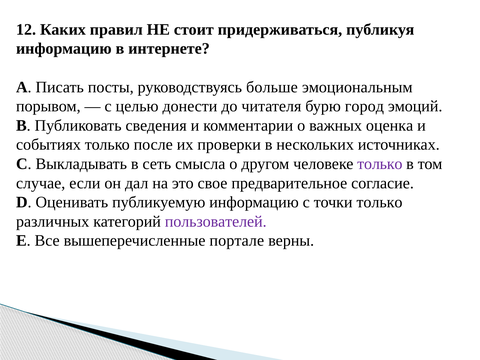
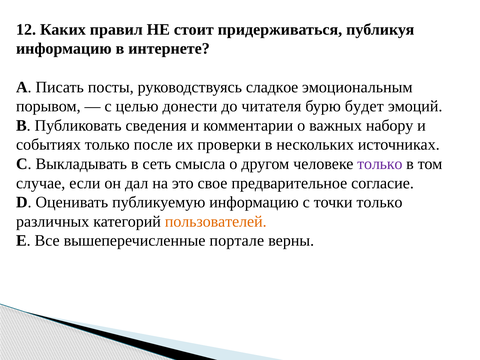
больше: больше -> сладкое (272, 87)
город: город -> будет (364, 106)
оценка: оценка -> набору (390, 125)
пользователей colour: purple -> orange (216, 221)
